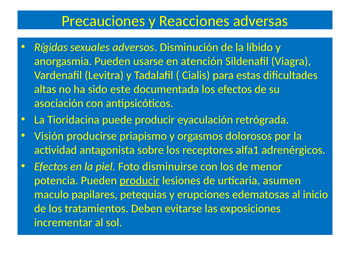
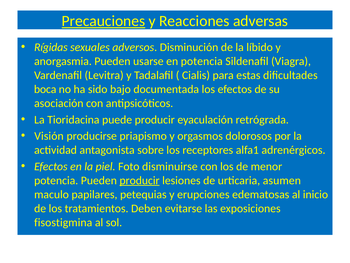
Precauciones underline: none -> present (103, 21)
en atención: atención -> potencia (202, 61)
altas: altas -> boca (45, 89)
este: este -> bajo (120, 89)
incrementar: incrementar -> fisostigmina (63, 222)
